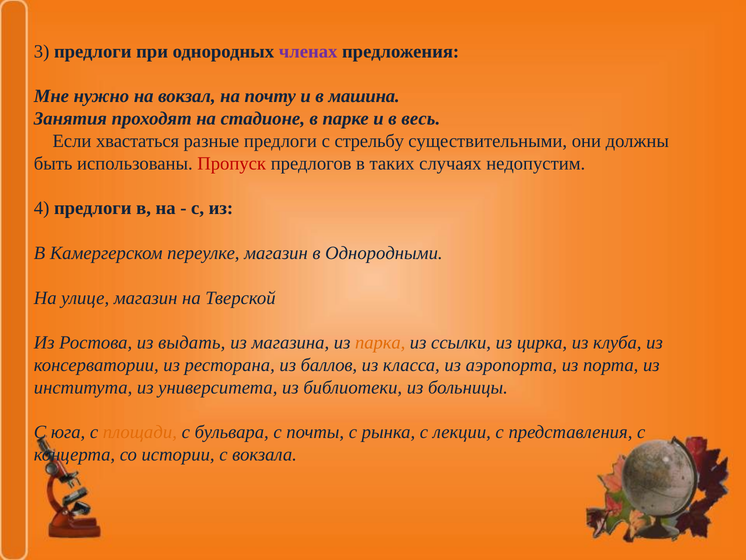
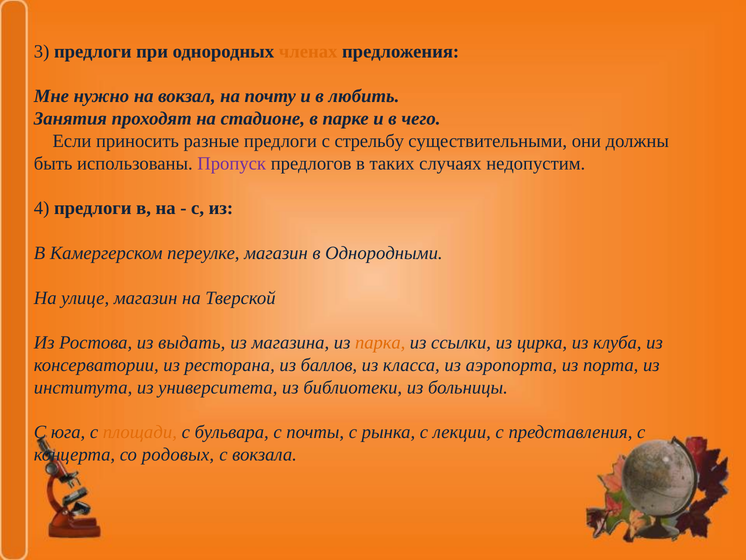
членах colour: purple -> orange (308, 51)
машина: машина -> любить (364, 96)
весь: весь -> чего (421, 119)
хвастаться: хвастаться -> приносить (138, 141)
Пропуск colour: red -> purple (232, 163)
истории: истории -> родовых (178, 454)
